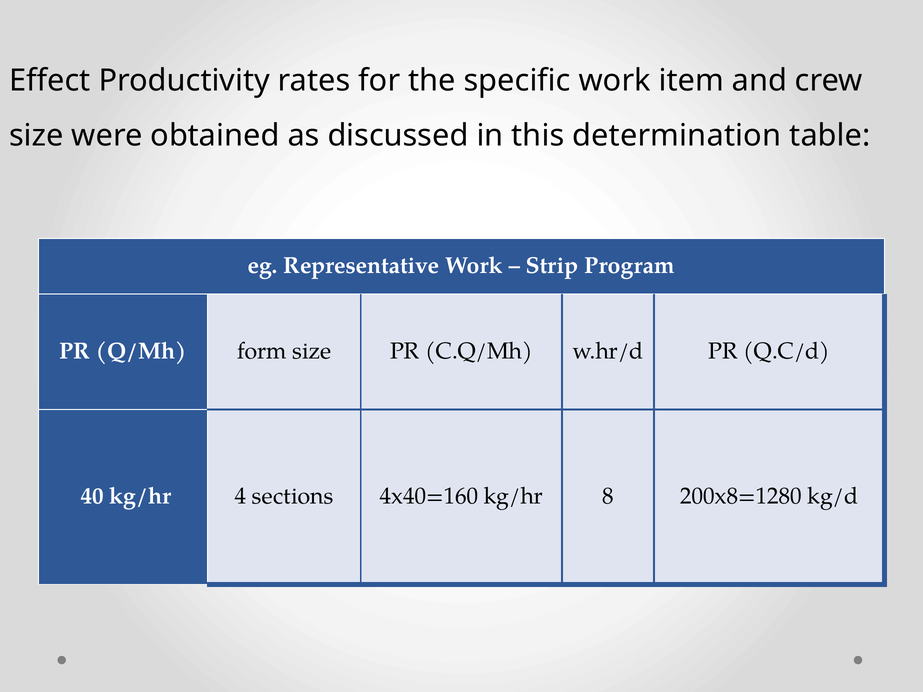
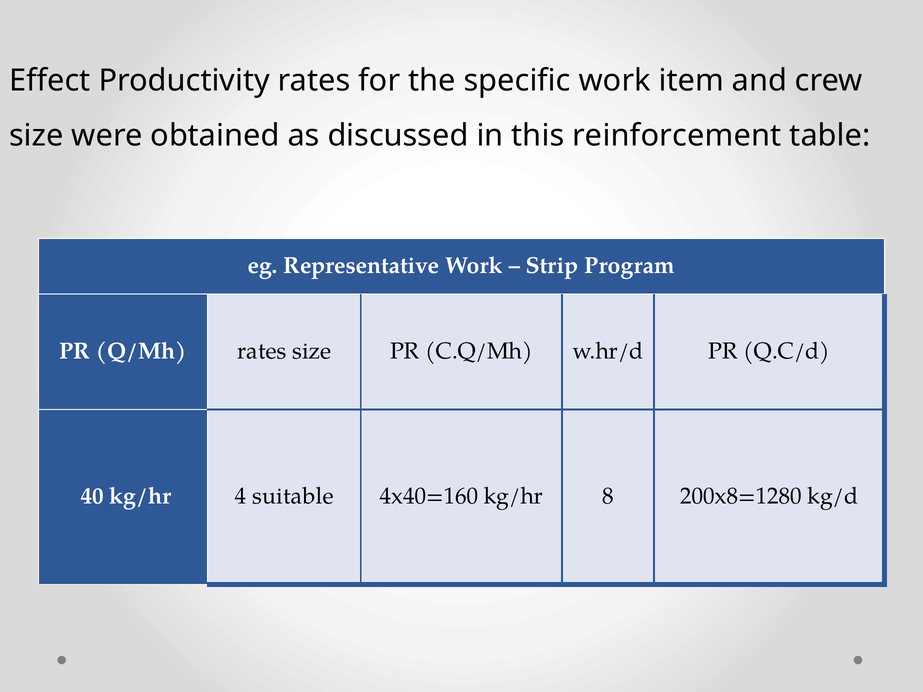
determination: determination -> reinforcement (677, 136)
Q/Mh form: form -> rates (262, 351)
sections: sections -> suitable (293, 496)
